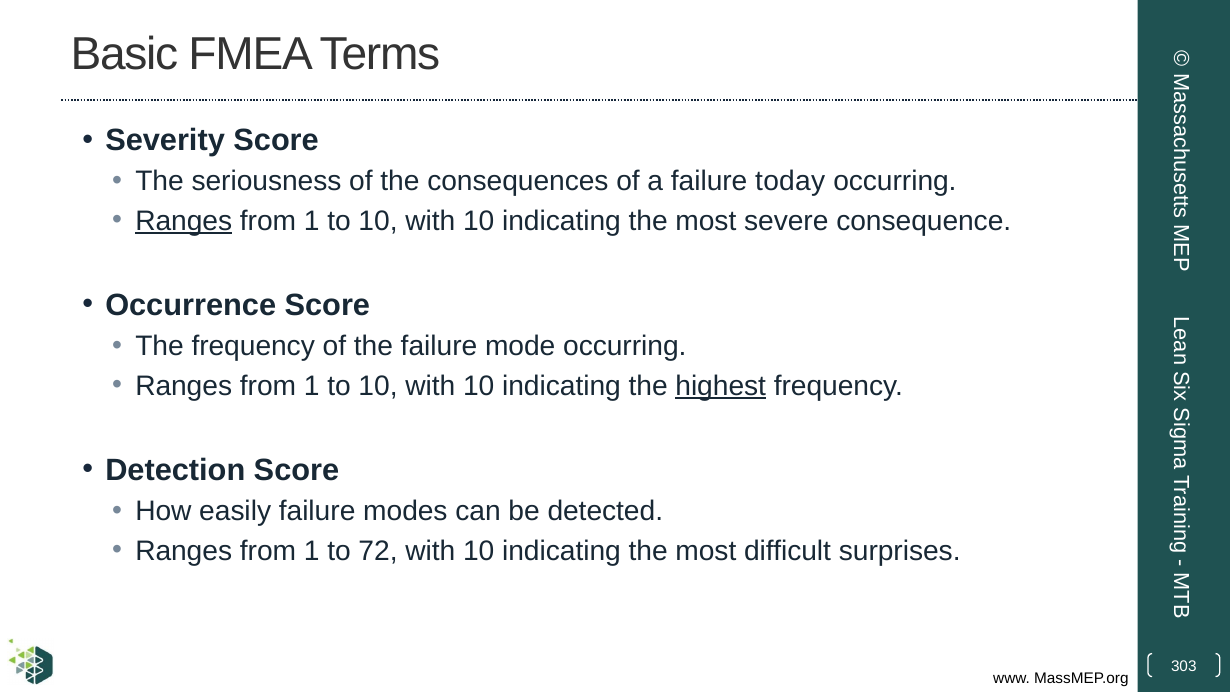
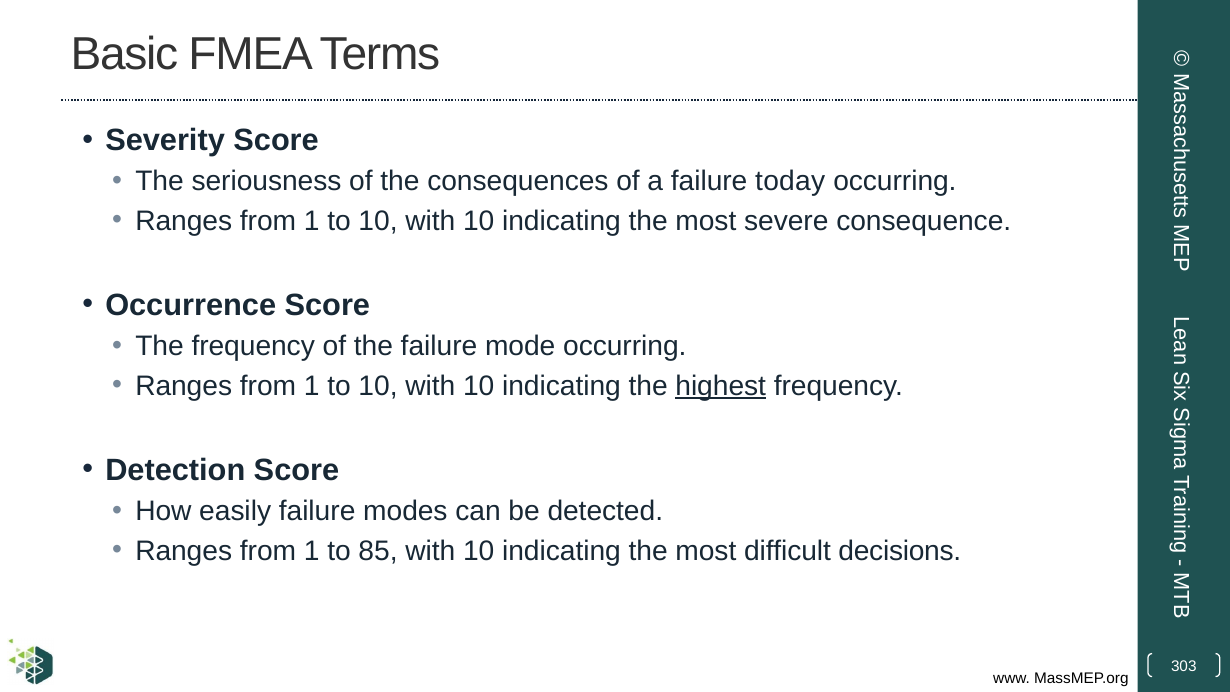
Ranges underline: present -> none (184, 221)
72: 72 -> 85 (378, 551)
surprises: surprises -> decisions (900, 551)
